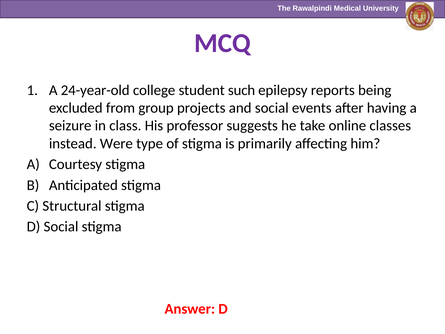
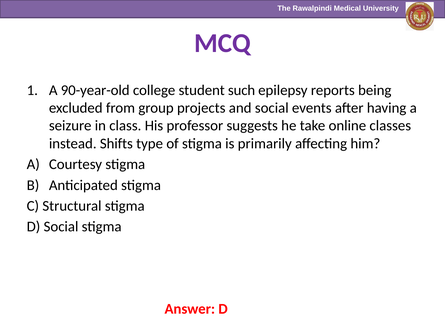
24-year-old: 24-year-old -> 90-year-old (95, 90)
Were: Were -> Shifts (116, 143)
